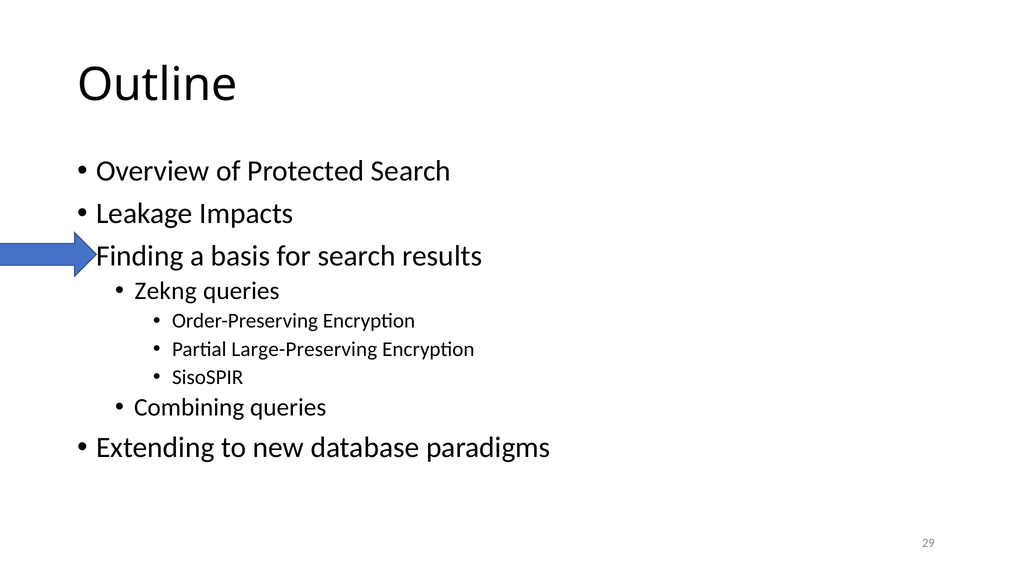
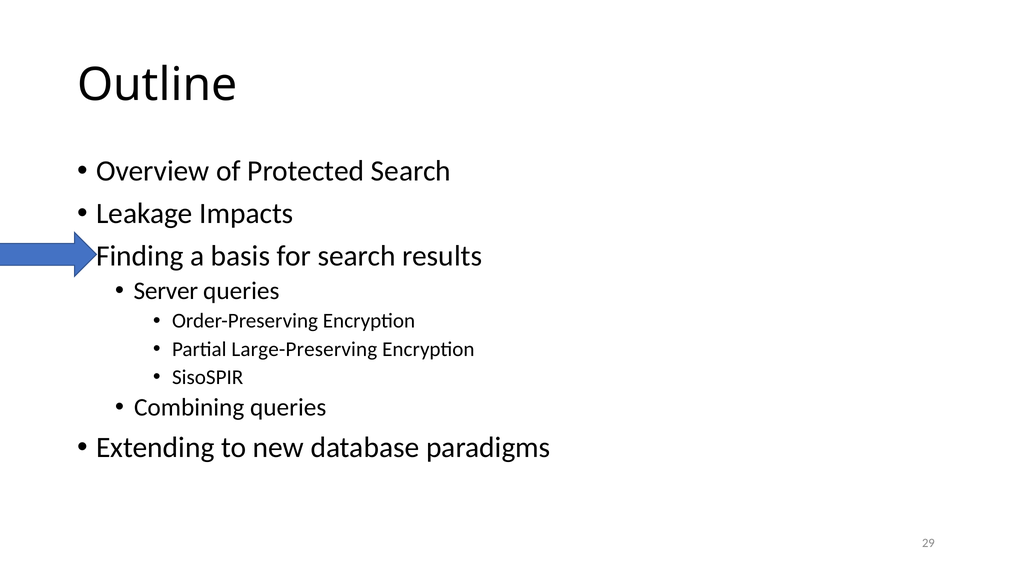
Zekng: Zekng -> Server (166, 291)
